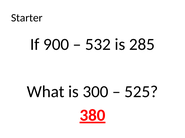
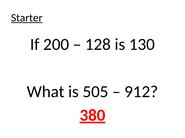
Starter underline: none -> present (27, 18)
900: 900 -> 200 (56, 45)
532: 532 -> 128 (98, 45)
285: 285 -> 130 (142, 45)
300: 300 -> 505 (95, 92)
525: 525 -> 912 (141, 92)
